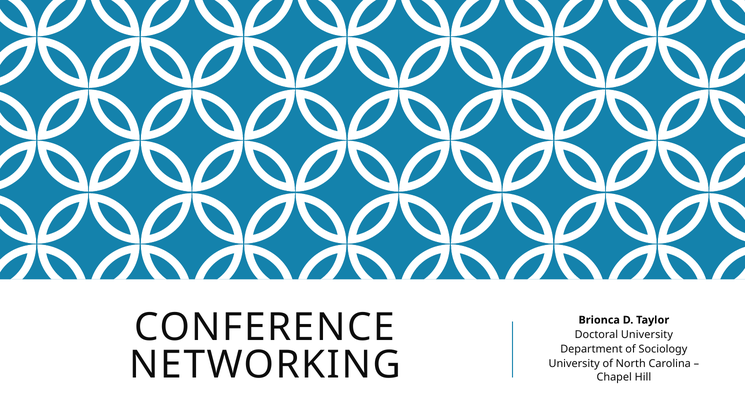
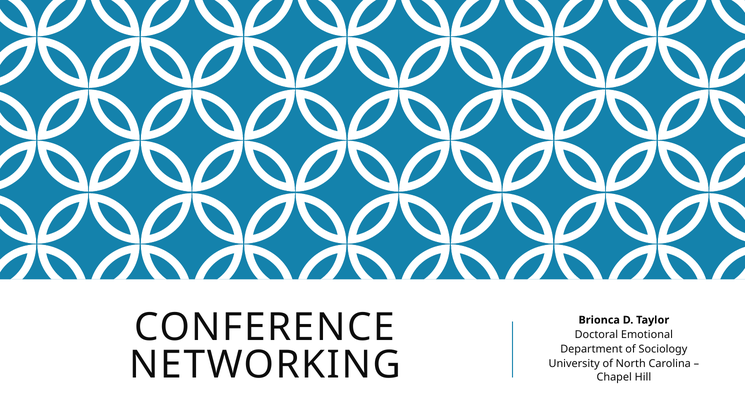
Doctoral University: University -> Emotional (647, 335)
